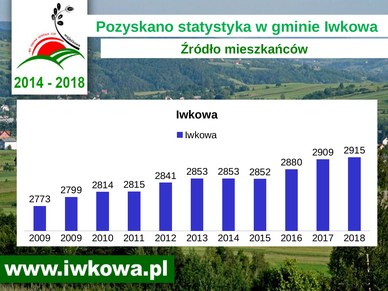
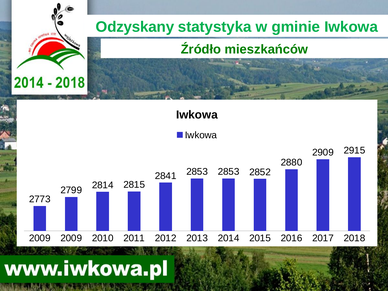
Pozyskano: Pozyskano -> Odzyskany (135, 27)
